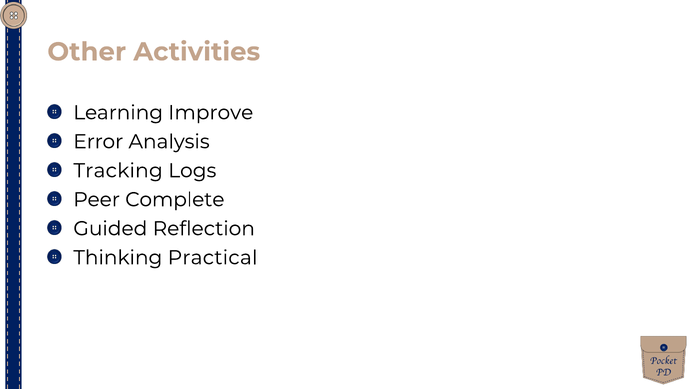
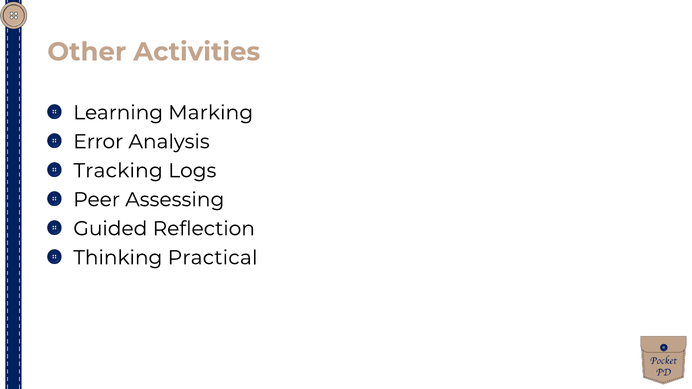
Improve: Improve -> Marking (211, 113)
Complete: Complete -> Assessing (175, 200)
